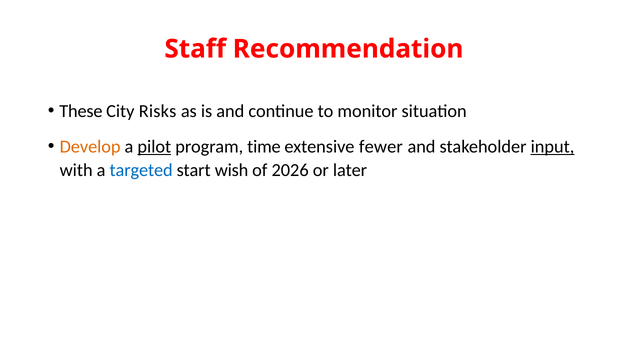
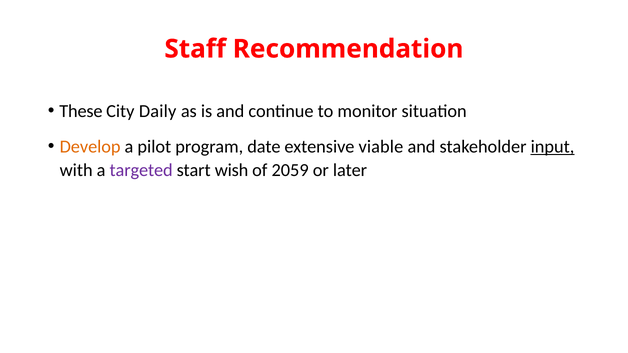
Risks: Risks -> Daily (158, 111)
pilot underline: present -> none (154, 147)
time: time -> date (264, 147)
fewer: fewer -> viable (381, 147)
targeted colour: blue -> purple (141, 170)
2026: 2026 -> 2059 (290, 170)
